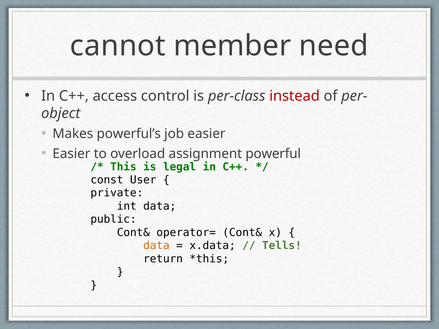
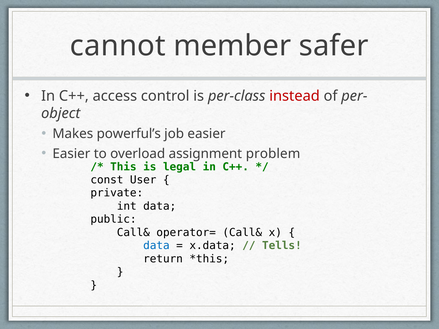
need: need -> safer (334, 46)
powerful: powerful -> problem (273, 154)
Cont&: Cont& -> Call& (133, 233)
operator= Cont&: Cont& -> Call& (242, 233)
data colour: orange -> blue (156, 246)
